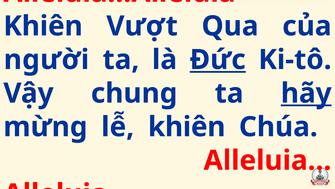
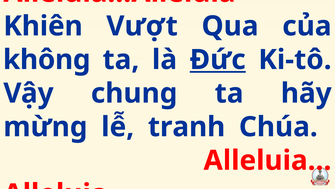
người: người -> không (47, 60)
hãy underline: present -> none (306, 93)
lễ khiên: khiên -> tranh (187, 127)
